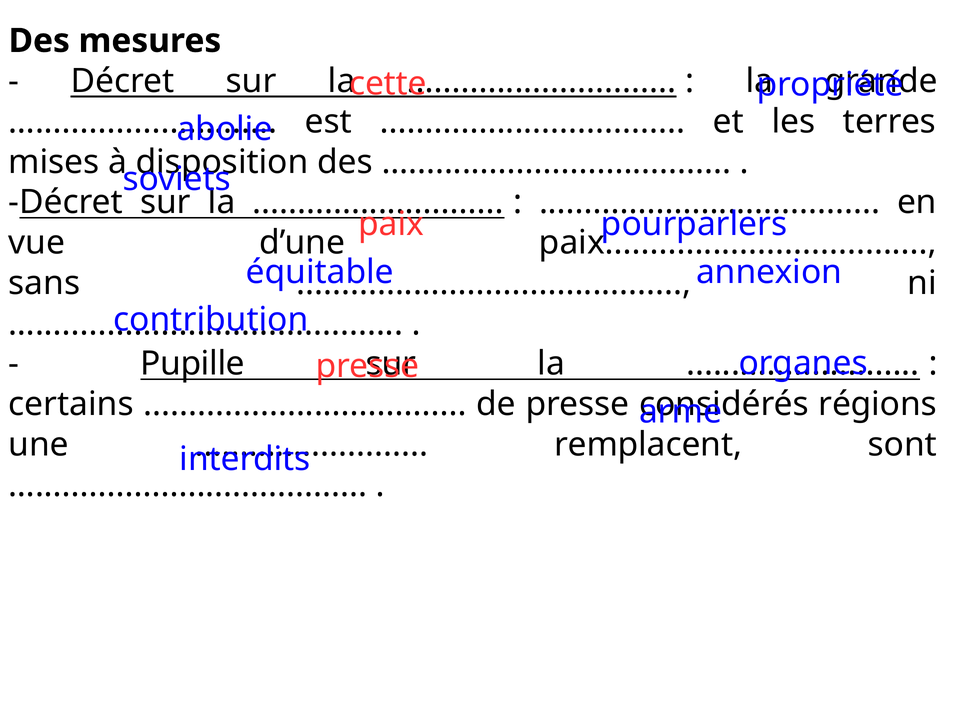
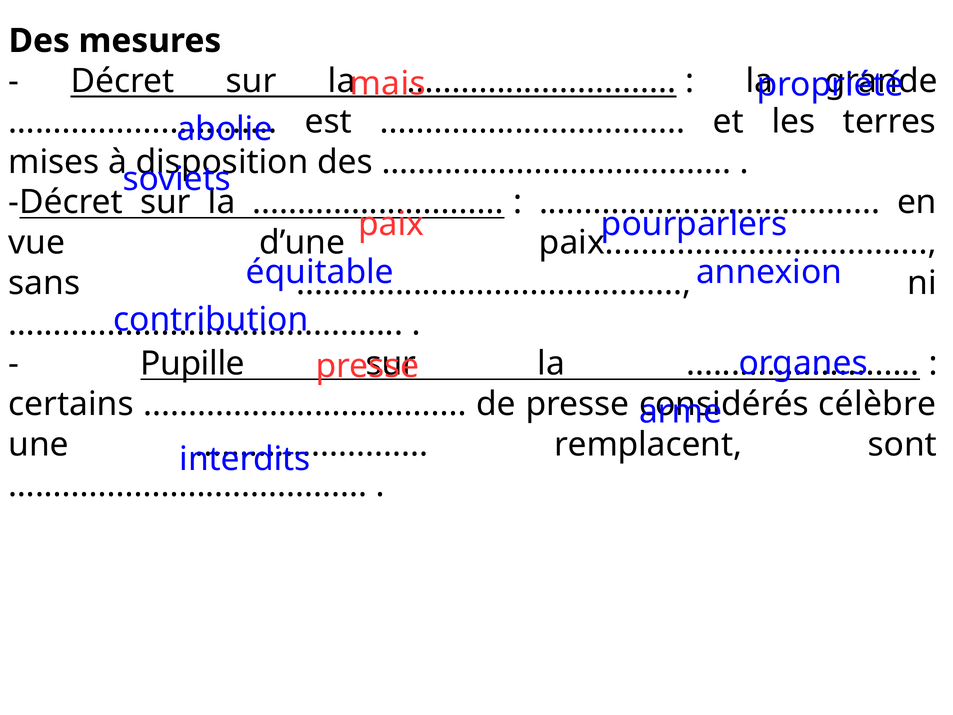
cette: cette -> mais (388, 84)
régions: régions -> célèbre (877, 404)
